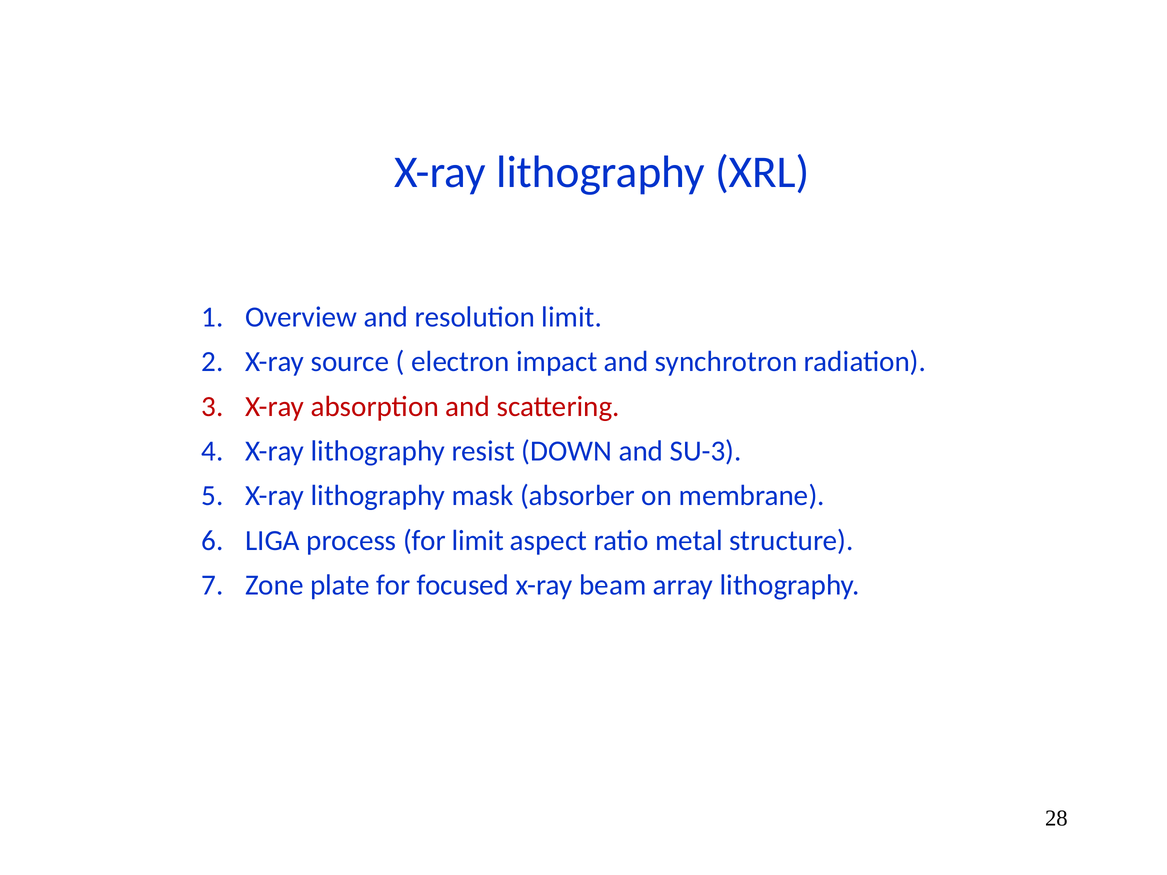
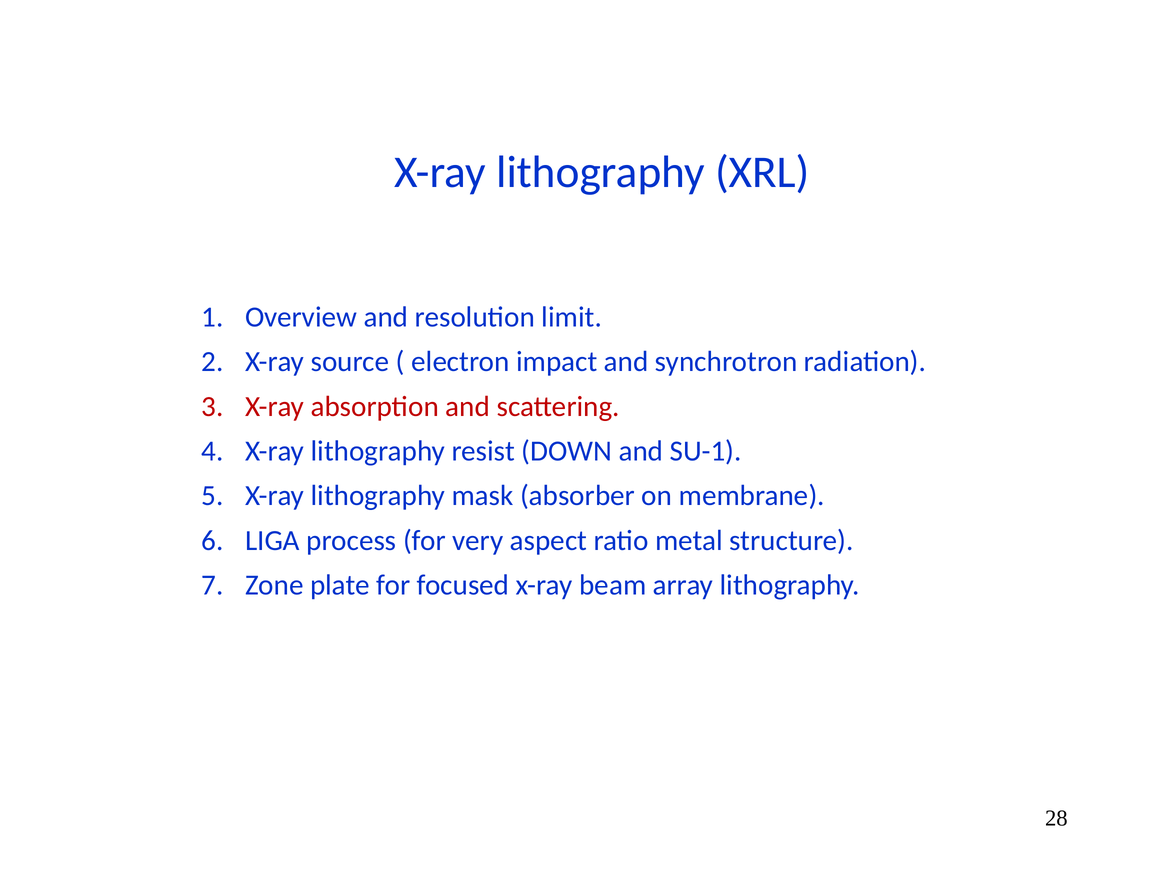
SU-3: SU-3 -> SU-1 (706, 451)
for limit: limit -> very (478, 541)
